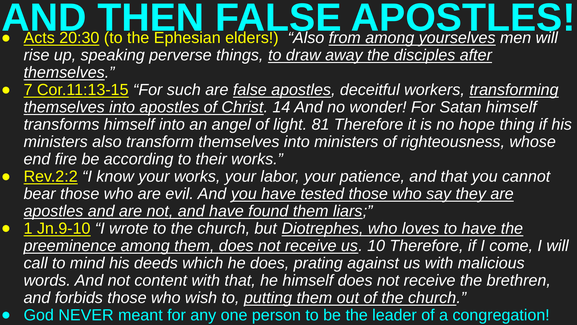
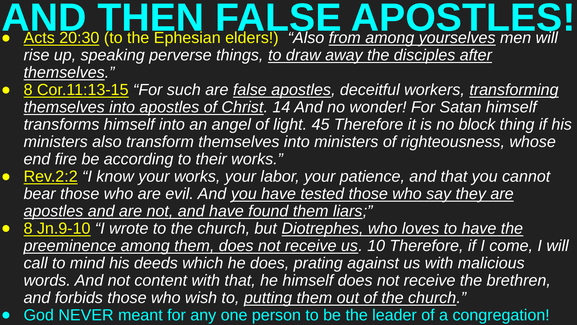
7: 7 -> 8 (28, 90)
81: 81 -> 45 (321, 125)
hope: hope -> block (477, 125)
1: 1 -> 8 (28, 228)
